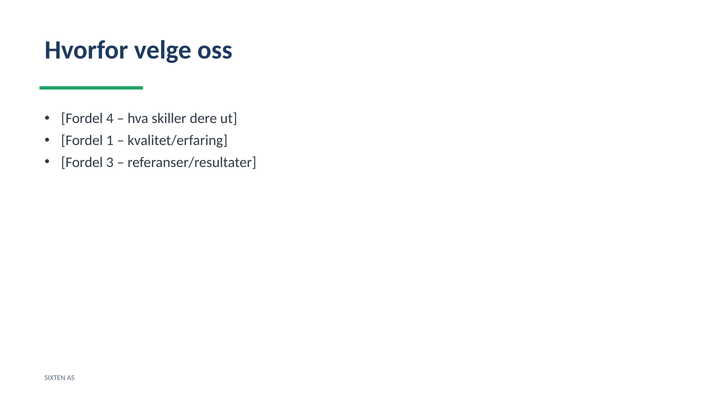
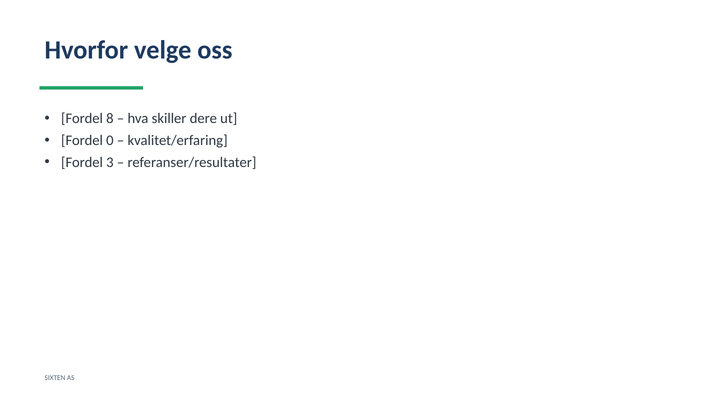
4: 4 -> 8 (110, 119)
1: 1 -> 0 (110, 141)
